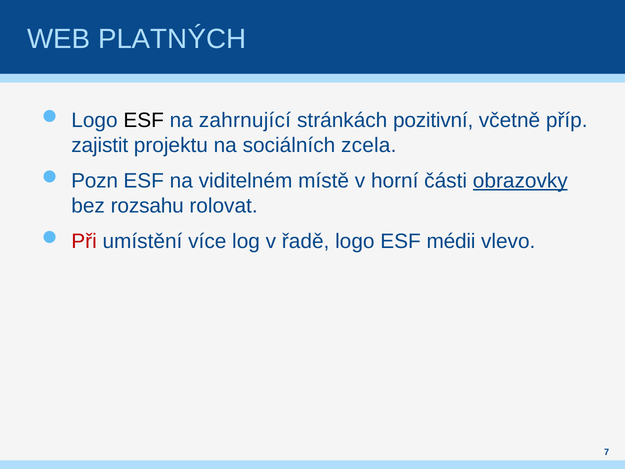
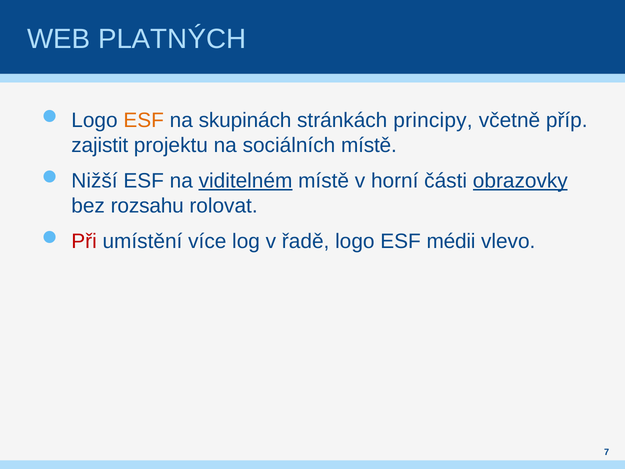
ESF colour: black -> orange (144, 120)
zahrnující: zahrnující -> skupinách (245, 120)
pozitivní: pozitivní -> principy (433, 120)
sociálních zcela: zcela -> místě (369, 145)
Pozn: Pozn -> Nižší (94, 181)
viditelném underline: none -> present (246, 181)
